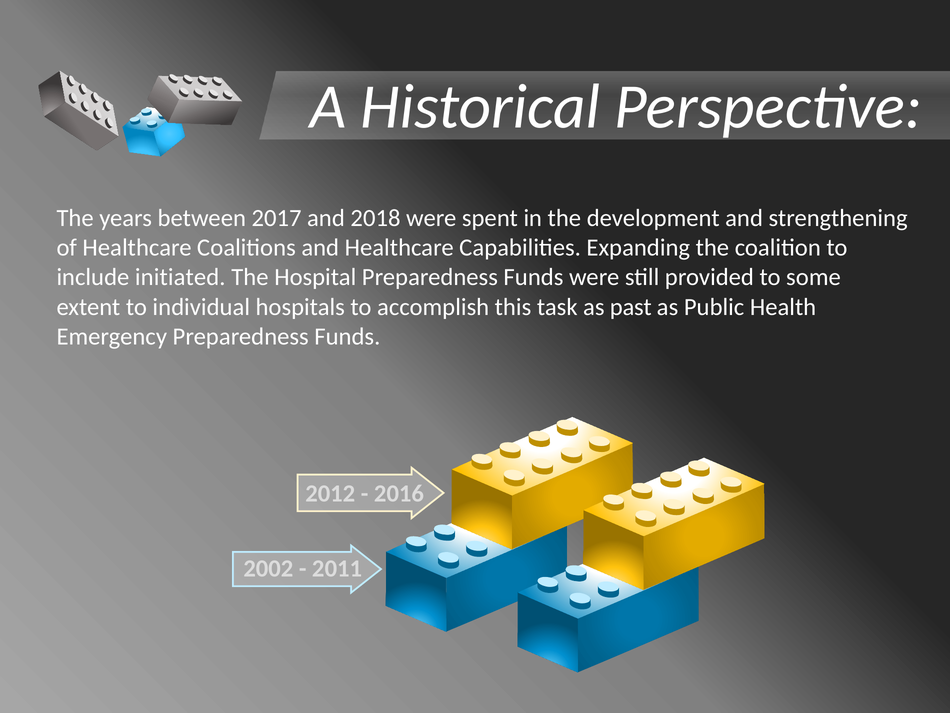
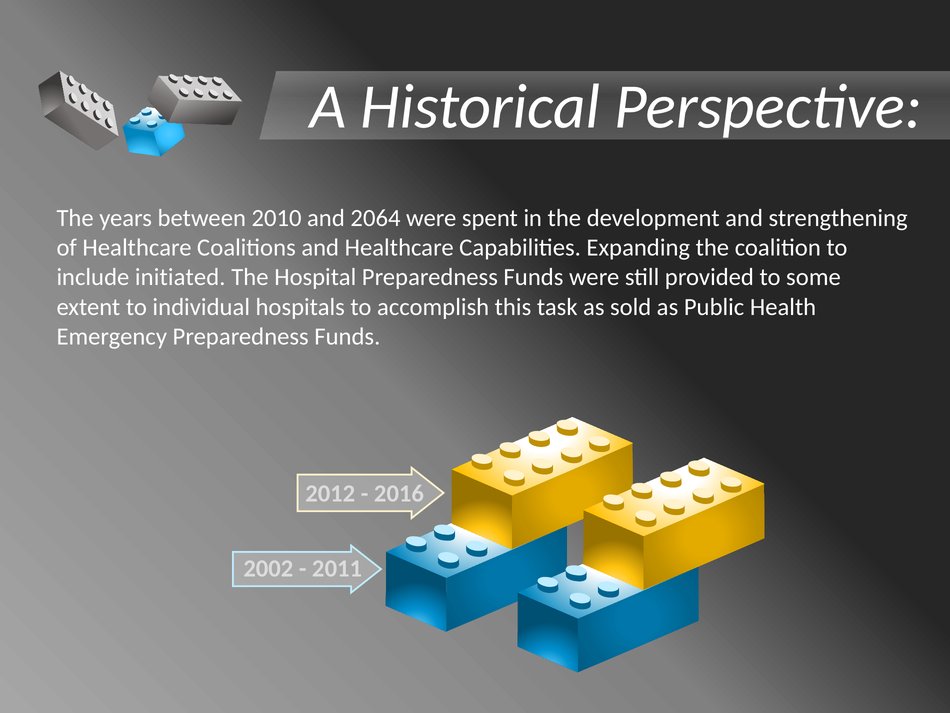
2017: 2017 -> 2010 (277, 218)
2018: 2018 -> 2064 (375, 218)
past: past -> sold (631, 307)
